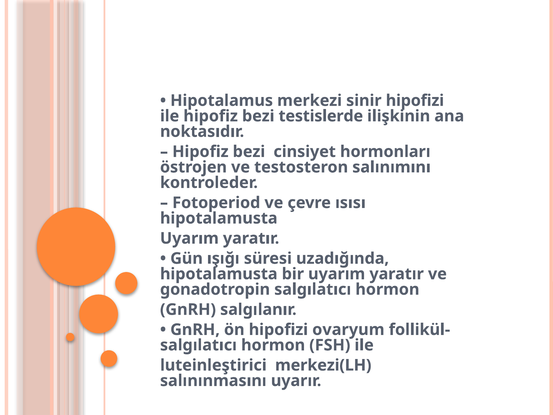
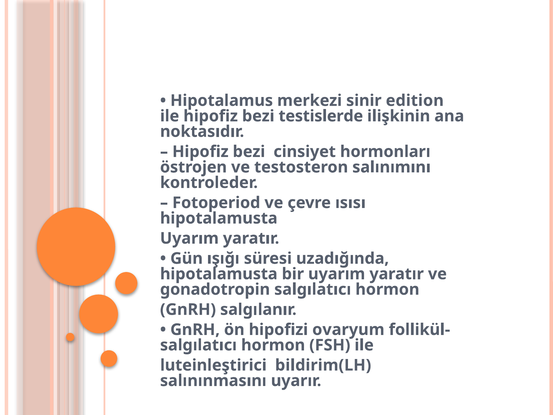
sinir hipofizi: hipofizi -> edition (415, 101)
merkezi(LH: merkezi(LH -> bildirim(LH (323, 365)
